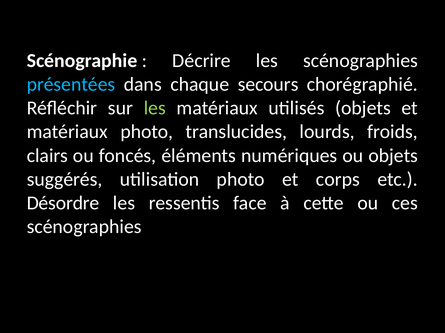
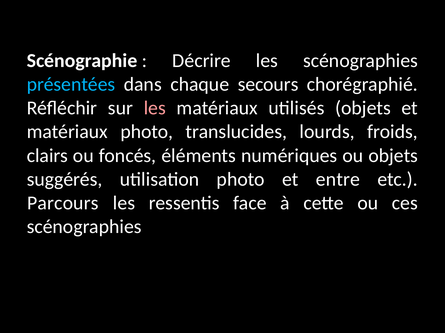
les colour: light green -> pink (155, 108)
corps: corps -> entre (338, 180)
Désordre: Désordre -> Parcours (63, 203)
